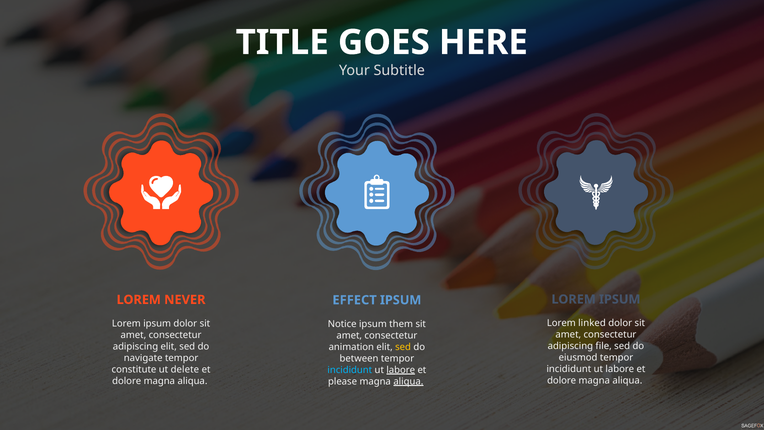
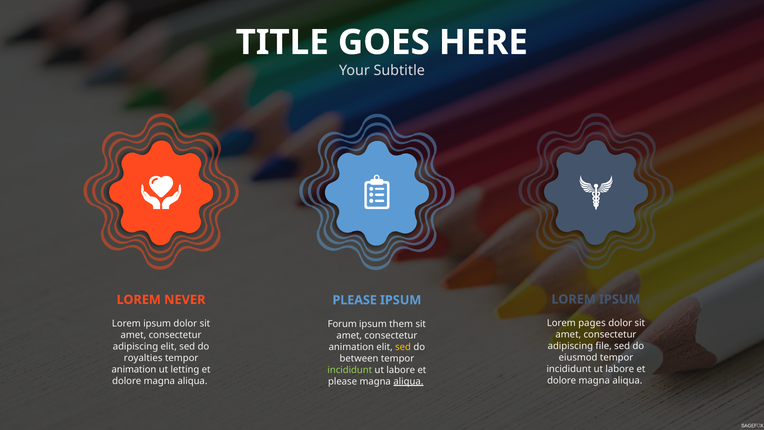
EFFECT: EFFECT -> PLEASE (355, 300)
linked: linked -> pages (592, 323)
Notice: Notice -> Forum (342, 324)
navigate: navigate -> royalties (143, 358)
constitute: constitute -> animation (134, 369)
delete: delete -> letting (185, 369)
incididunt colour: light blue -> light green (350, 370)
labore underline: present -> none (401, 370)
